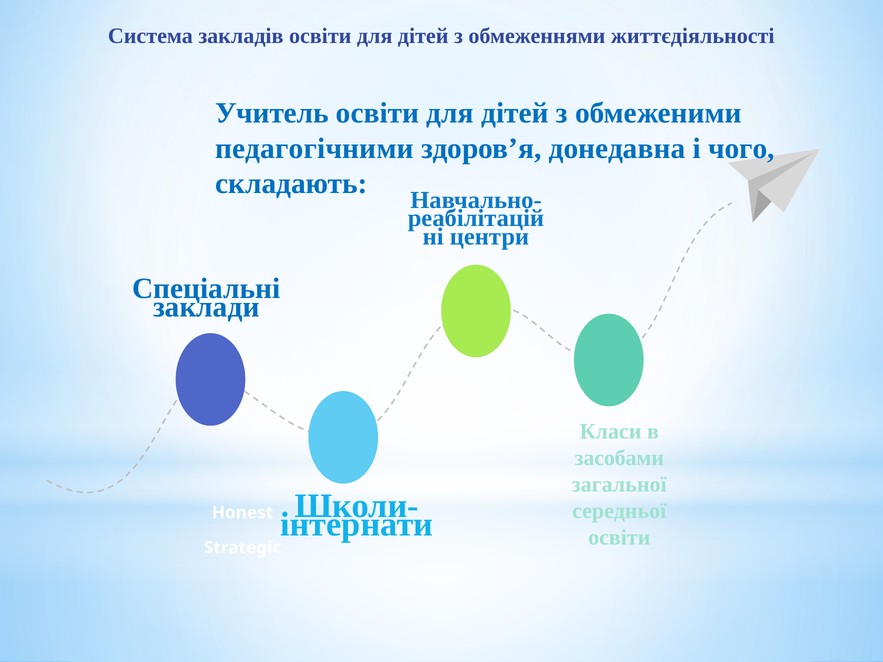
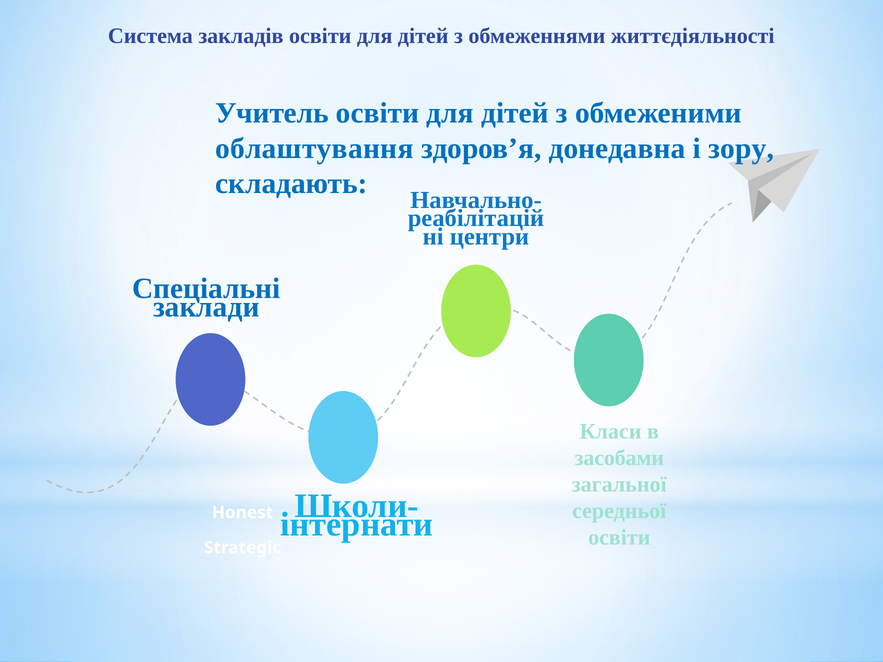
педагогічними: педагогічними -> облаштування (314, 148)
чого: чого -> зору (741, 148)
